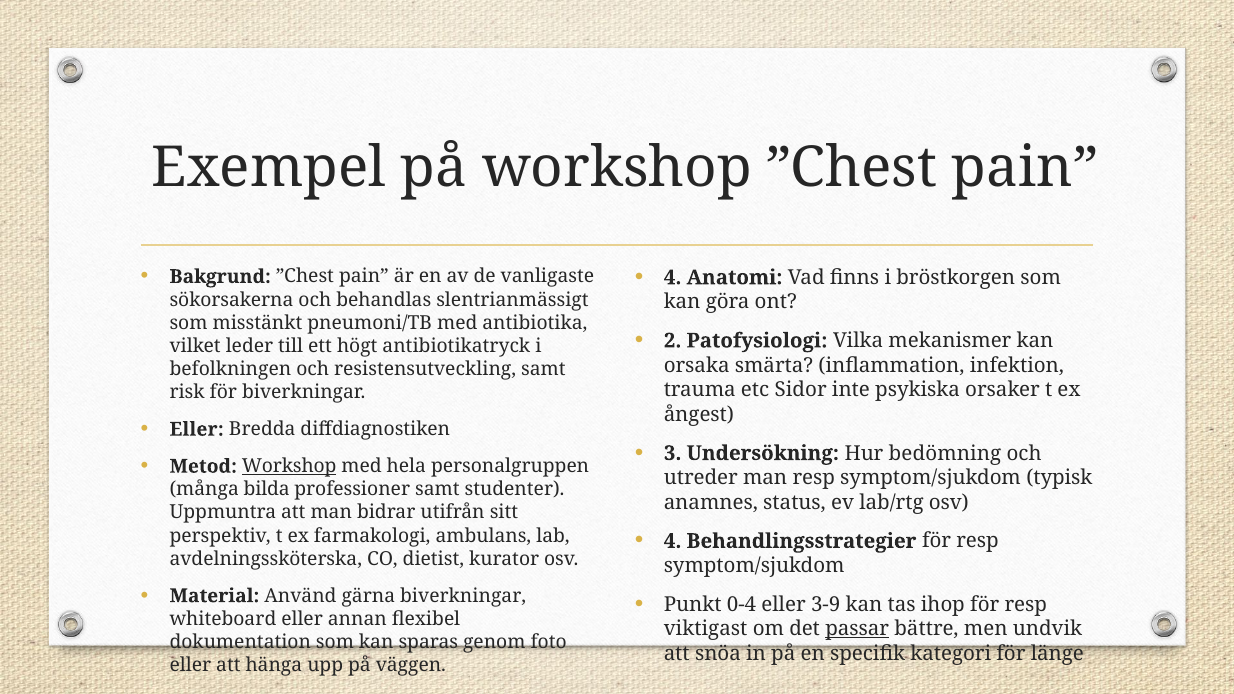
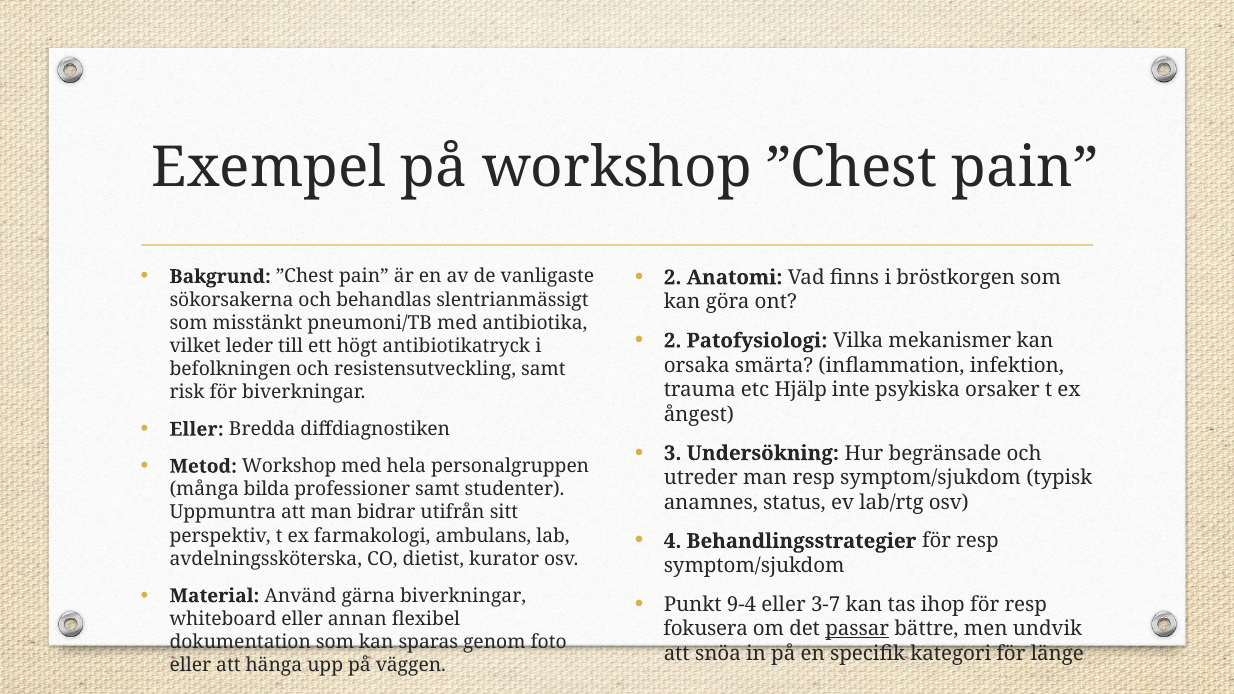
4: 4 -> 2 (673, 278)
Sidor: Sidor -> Hjälp (801, 390)
bedömning: bedömning -> begränsade (945, 453)
Workshop underline: present -> none (289, 466)
0-4: 0-4 -> 9-4 (741, 604)
3-9: 3-9 -> 3-7 (826, 604)
viktigast: viktigast -> fokusera (706, 629)
